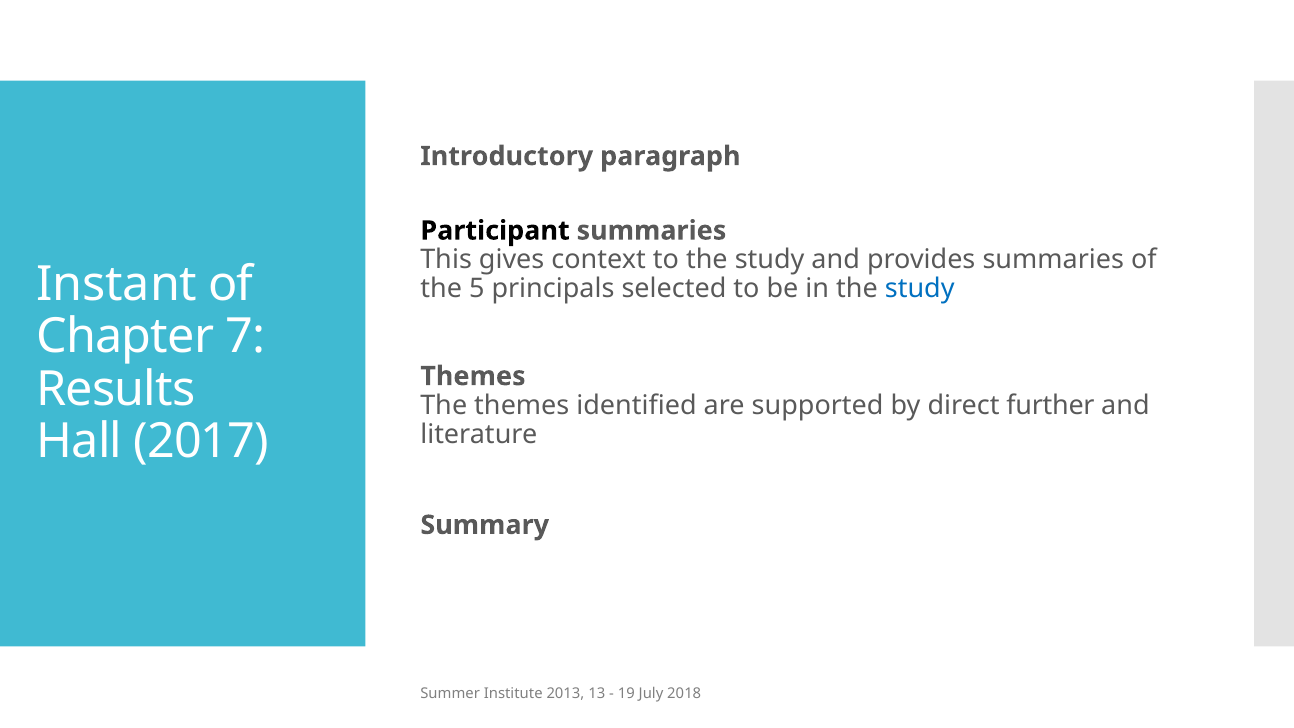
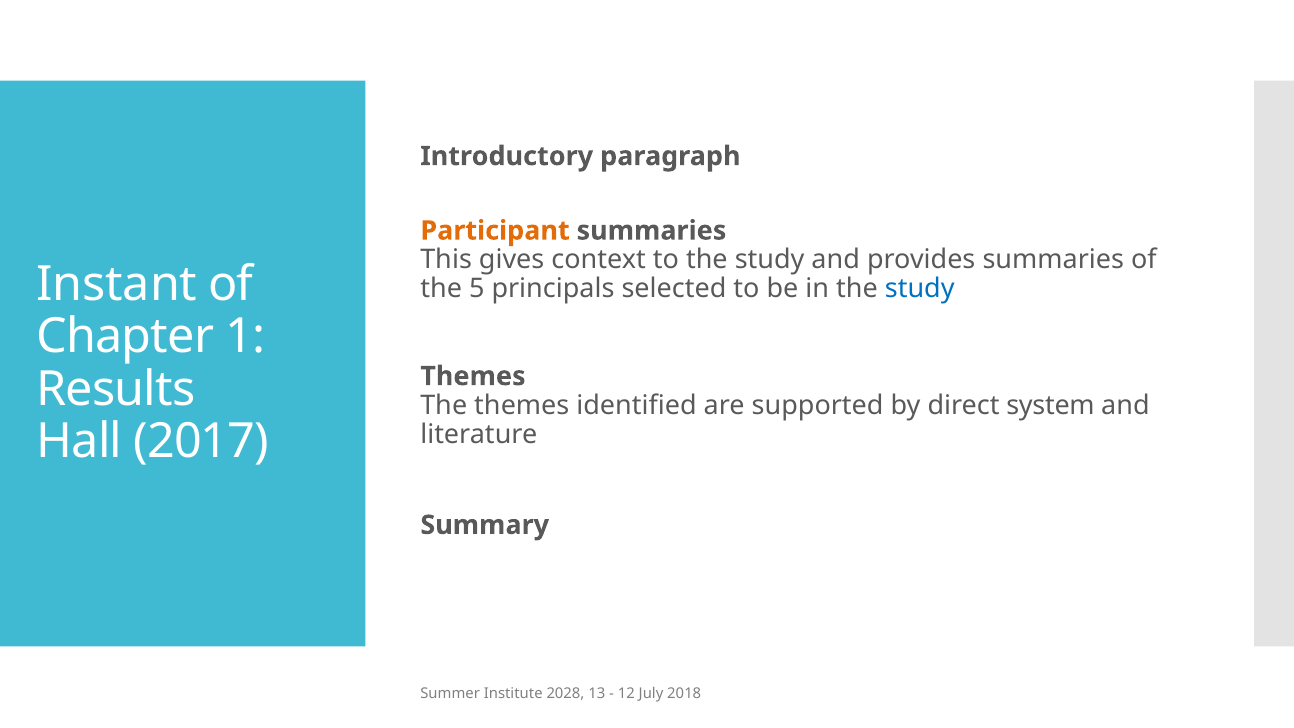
Participant colour: black -> orange (495, 231)
7: 7 -> 1 (245, 337)
further: further -> system (1051, 405)
2013: 2013 -> 2028 (565, 694)
19: 19 -> 12 (626, 694)
